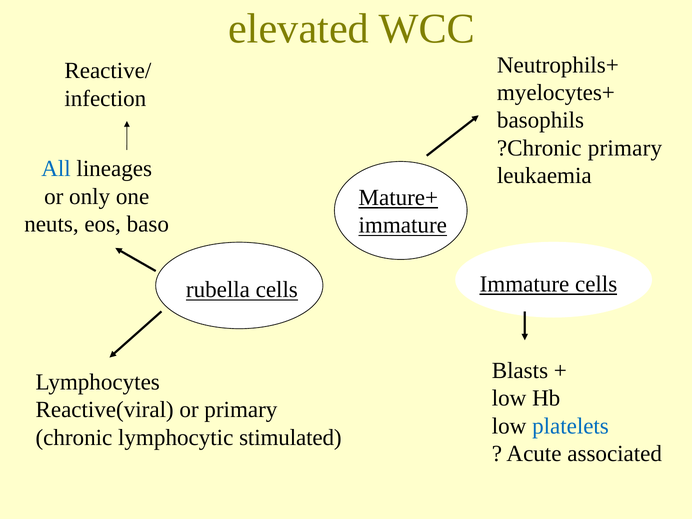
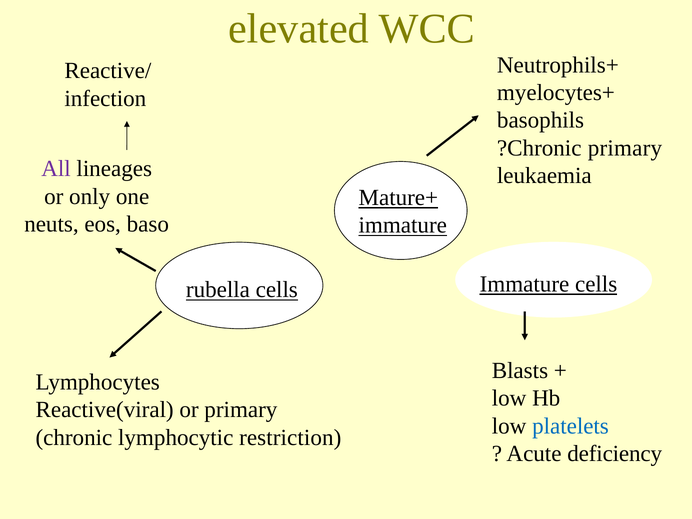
All colour: blue -> purple (56, 169)
stimulated: stimulated -> restriction (290, 437)
associated: associated -> deficiency (615, 454)
